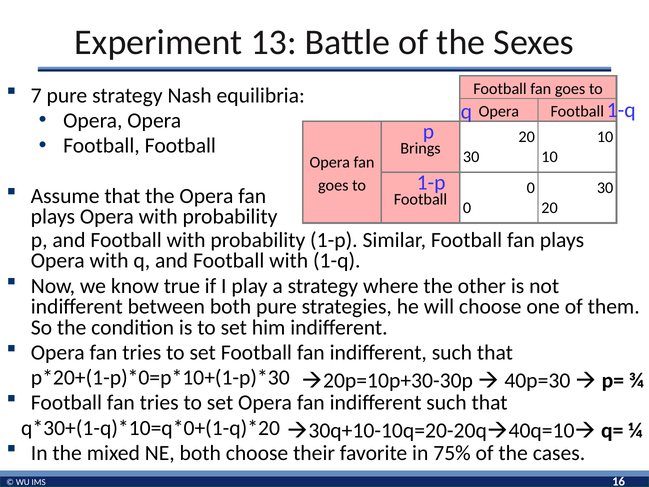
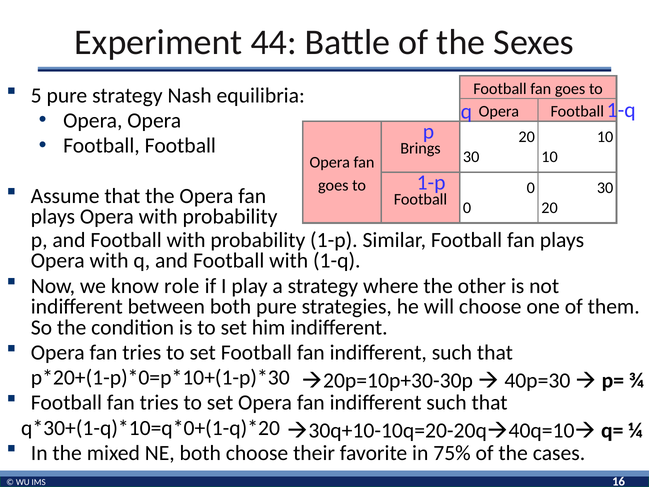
13: 13 -> 44 (274, 43)
7: 7 -> 5 (36, 95)
true: true -> role (182, 286)
